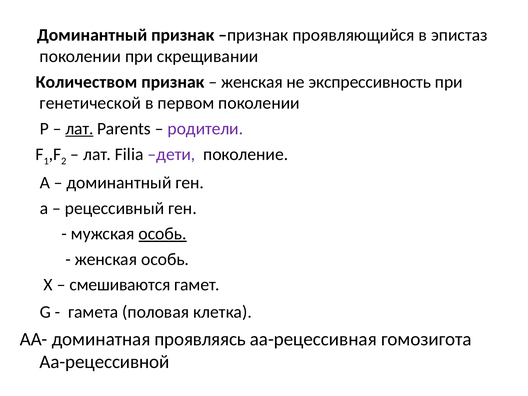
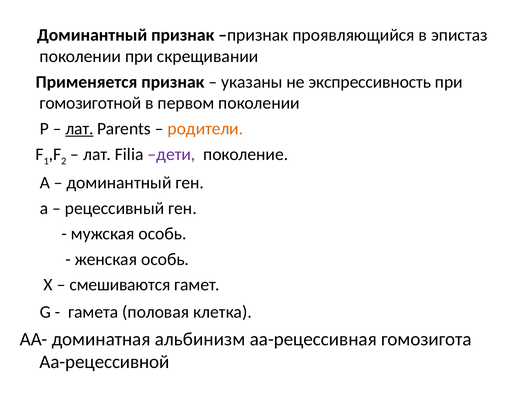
Количеством: Количеством -> Применяется (86, 82)
женская: женская -> указаны (252, 82)
генетической: генетической -> гомозиготной (90, 103)
родители colour: purple -> orange (205, 129)
особь underline: present -> none (163, 234)
проявляясь: проявляясь -> альбинизм (200, 339)
